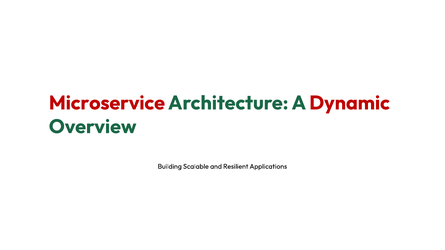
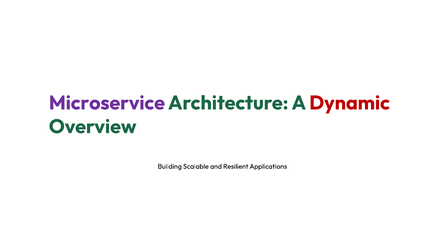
Microservice colour: red -> purple (107, 103)
